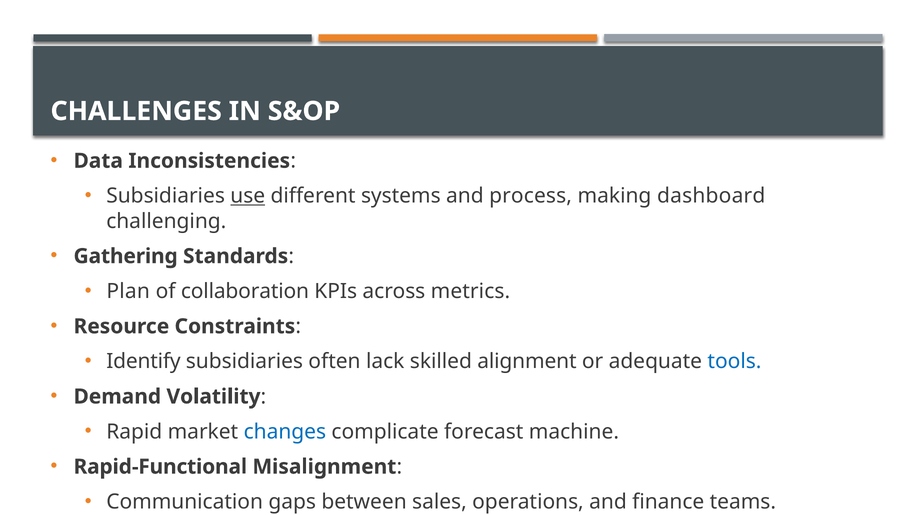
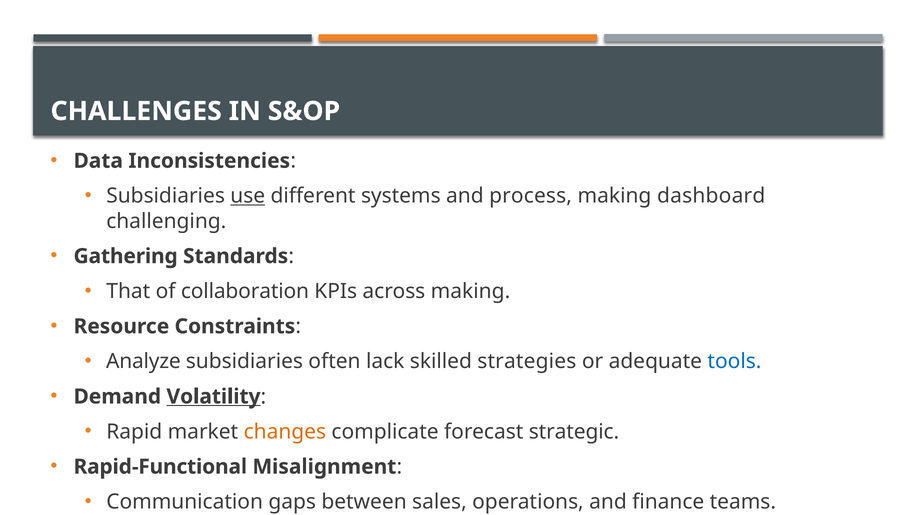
Plan: Plan -> That (128, 291)
across metrics: metrics -> making (470, 291)
Identify: Identify -> Analyze (143, 362)
alignment: alignment -> strategies (527, 362)
Volatility underline: none -> present (213, 397)
changes colour: blue -> orange (285, 432)
machine: machine -> strategic (574, 432)
